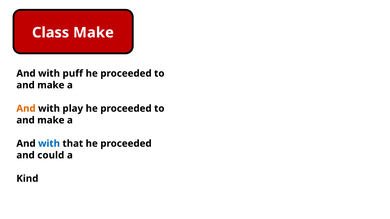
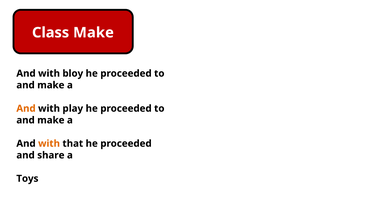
puff: puff -> bloy (73, 74)
with colour: blue -> orange (49, 144)
could: could -> share (51, 155)
Kind: Kind -> Toys (27, 179)
